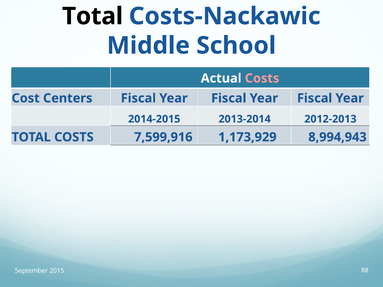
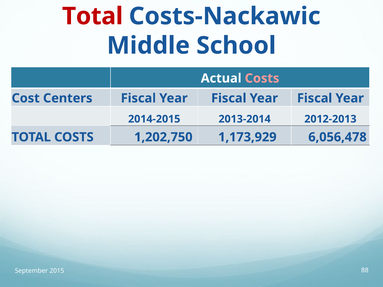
Total colour: black -> red (93, 16)
7,599,916: 7,599,916 -> 1,202,750 (163, 137)
8,994,943: 8,994,943 -> 6,056,478 (337, 137)
